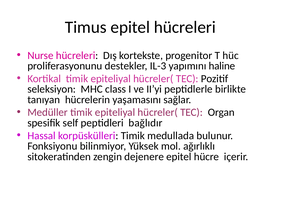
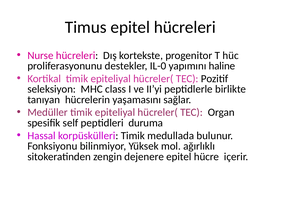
IL-3: IL-3 -> IL-0 (158, 66)
bağlıdır: bağlıdır -> duruma (146, 123)
